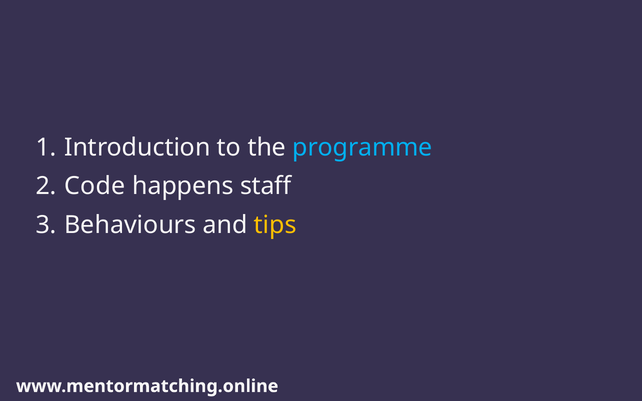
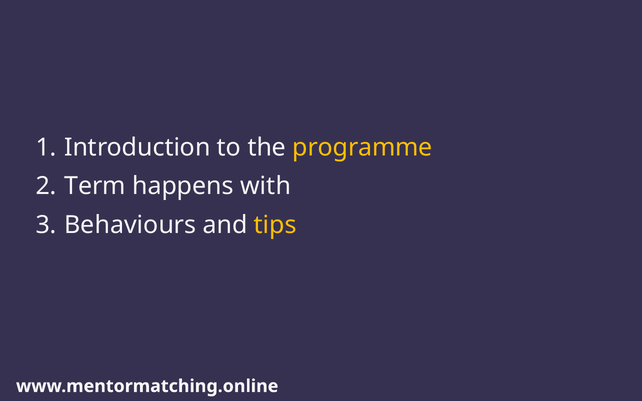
programme colour: light blue -> yellow (363, 147)
Code: Code -> Term (95, 186)
staff: staff -> with (266, 186)
